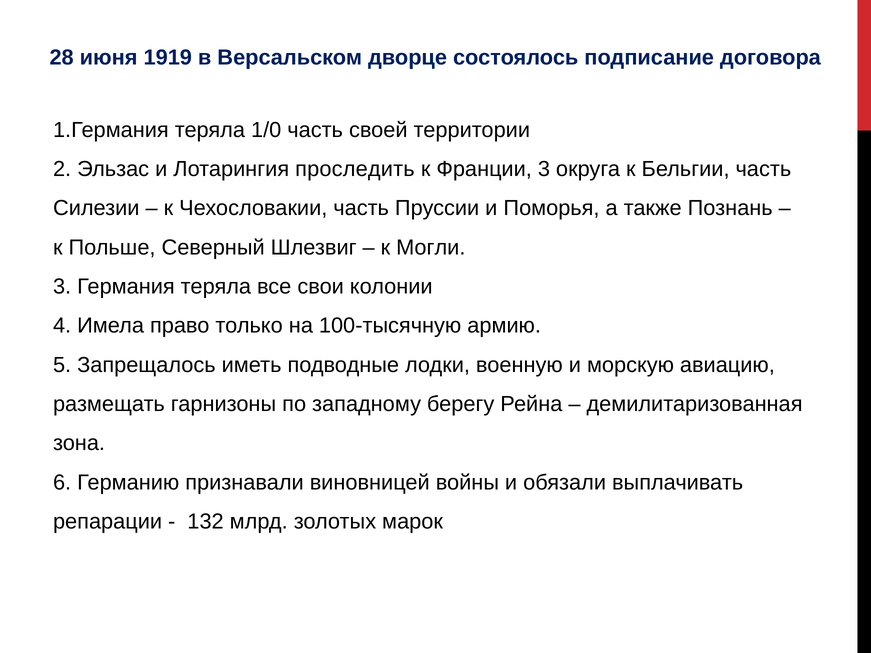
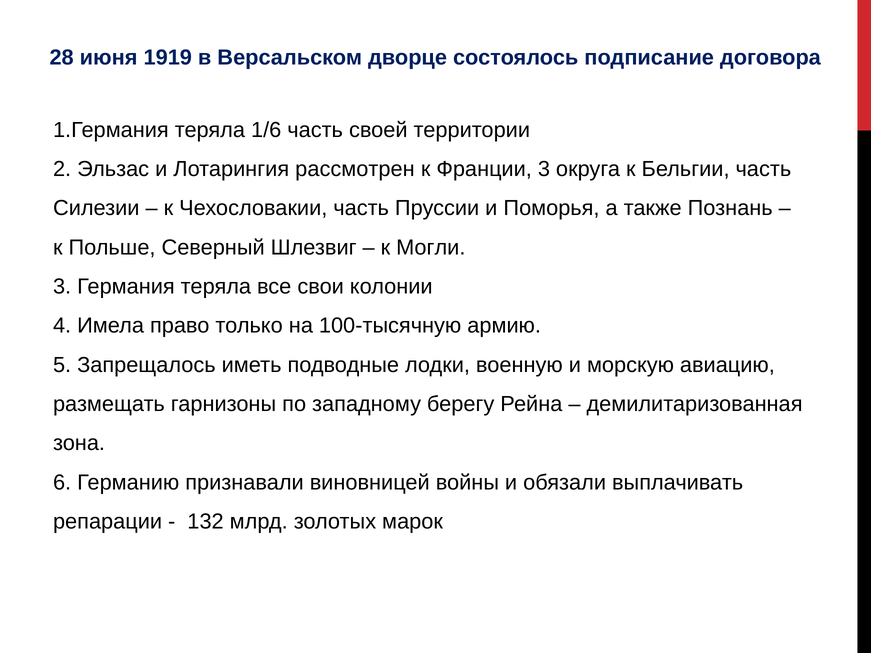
1/0: 1/0 -> 1/6 (266, 130)
проследить: проследить -> рассмотрен (355, 169)
